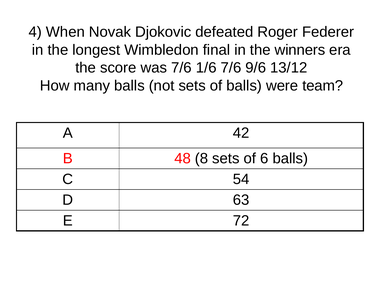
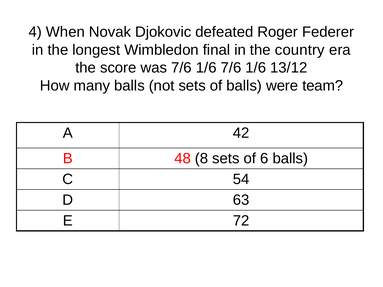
winners: winners -> country (300, 50)
1/6 7/6 9/6: 9/6 -> 1/6 (256, 68)
